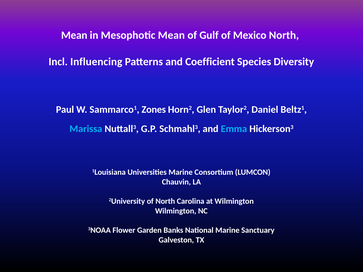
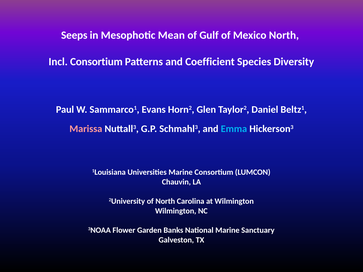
Mean: Mean -> Seeps (74, 35)
Incl Influencing: Influencing -> Consortium (96, 62)
Zones: Zones -> Evans (154, 110)
Marissa colour: light blue -> pink (86, 129)
